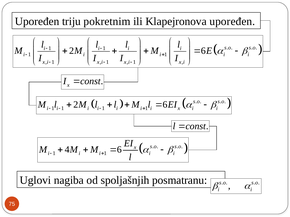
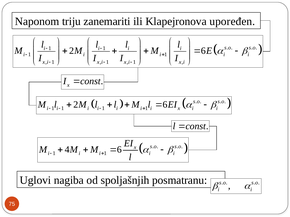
Upoređen: Upoređen -> Naponom (37, 21)
pokretnim: pokretnim -> zanemariti (107, 21)
